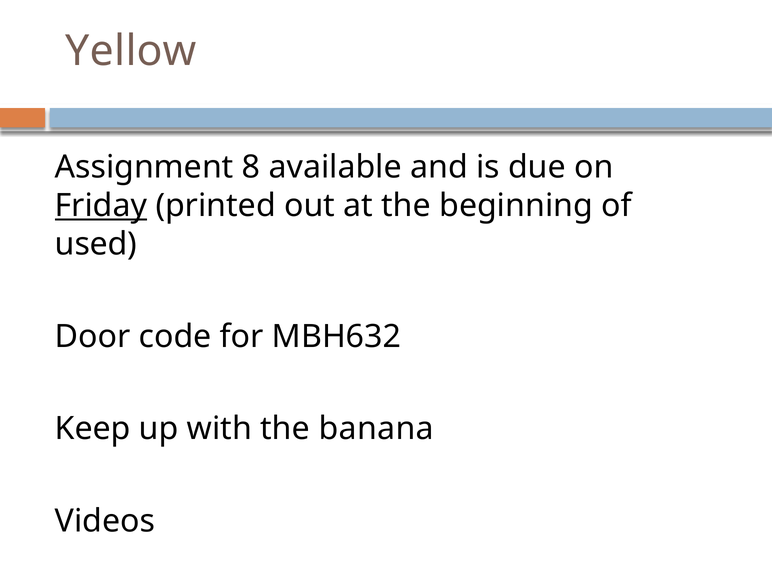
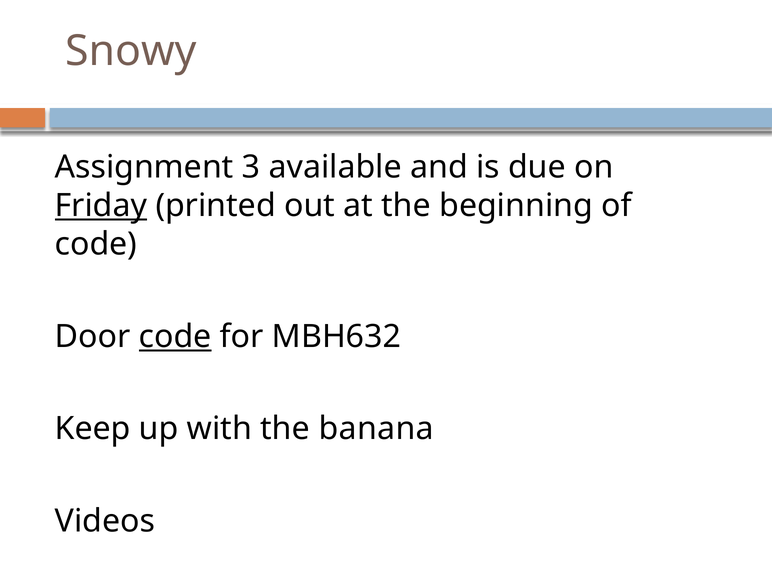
Yellow: Yellow -> Snowy (131, 51)
8: 8 -> 3 (251, 167)
used: used -> code (96, 244)
code underline: none -> present (175, 337)
